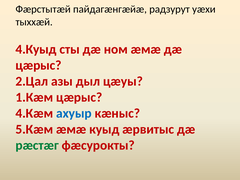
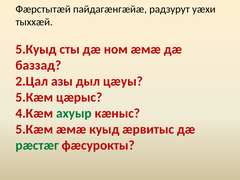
4.Куыд: 4.Куыд -> 5.Куыд (36, 49)
цæрыс: цæрыс -> баззад (38, 65)
1.Кæм: 1.Кæм -> 5.Кæм (34, 97)
ахуыр colour: blue -> green (74, 113)
